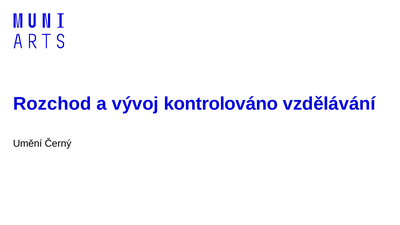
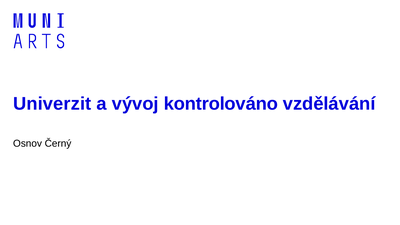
Rozchod: Rozchod -> Univerzit (52, 104)
Umění: Umění -> Osnov (28, 143)
